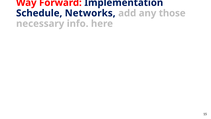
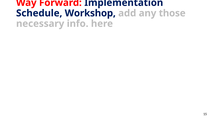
Networks: Networks -> Workshop (90, 13)
